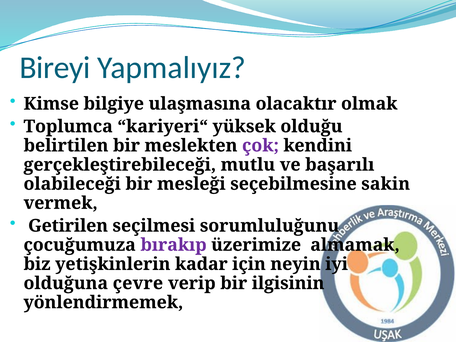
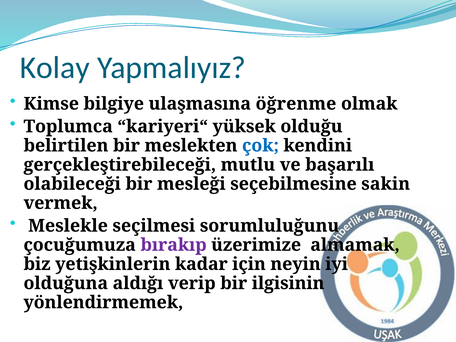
Bireyi: Bireyi -> Kolay (55, 68)
olacaktır: olacaktır -> öğrenme (296, 104)
çok colour: purple -> blue (260, 146)
Getirilen: Getirilen -> Meslekle (68, 226)
çevre: çevre -> aldığı (138, 283)
